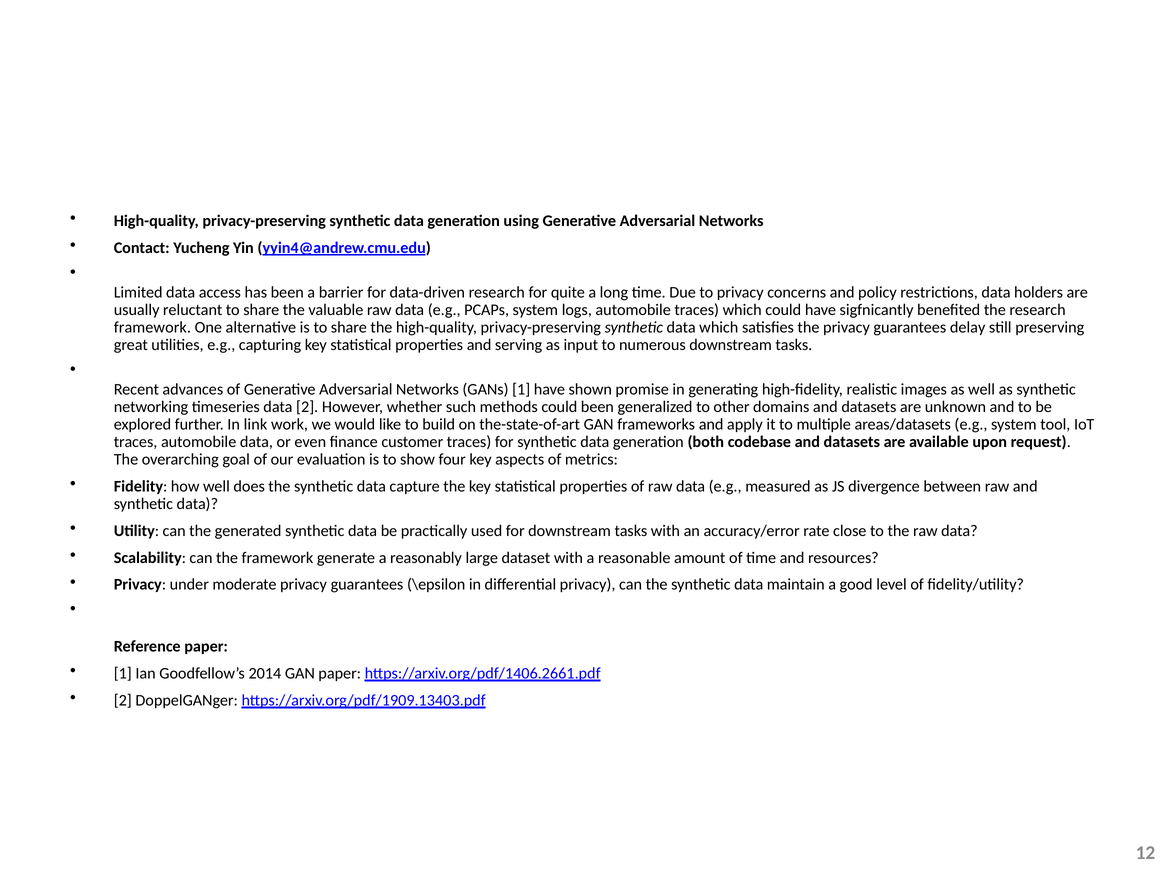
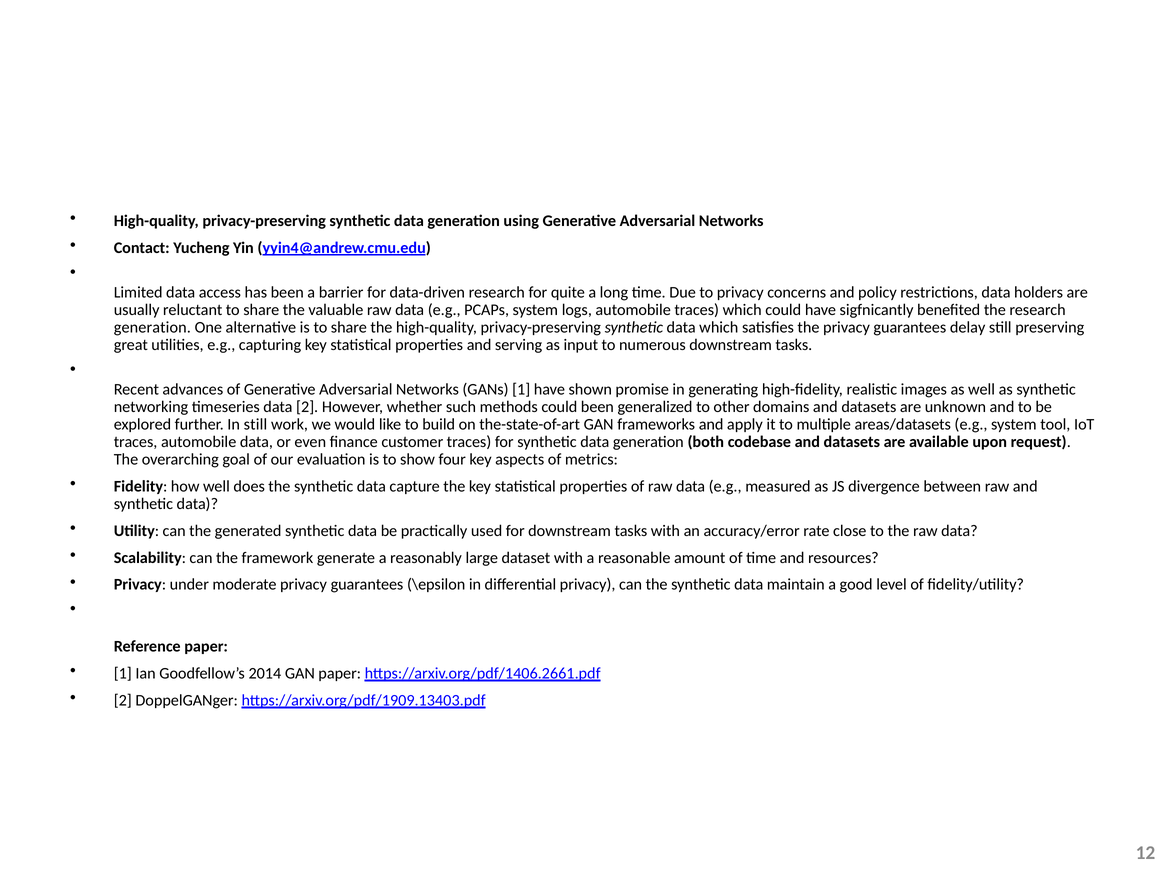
framework: framework -> generation (152, 327)
In link: link -> still (255, 425)
